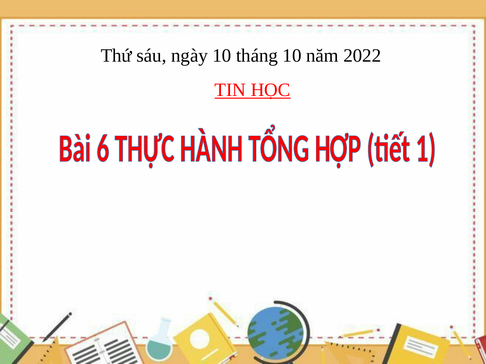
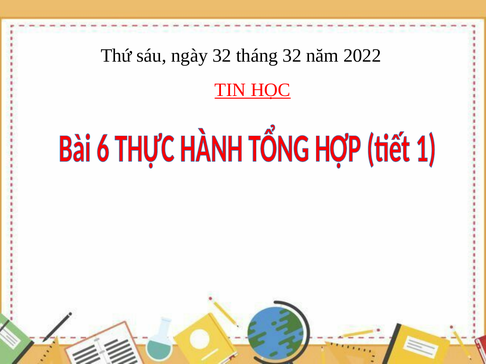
ngày 10: 10 -> 32 (222, 56)
tháng 10: 10 -> 32 (292, 56)
